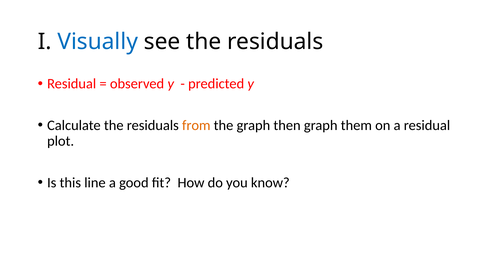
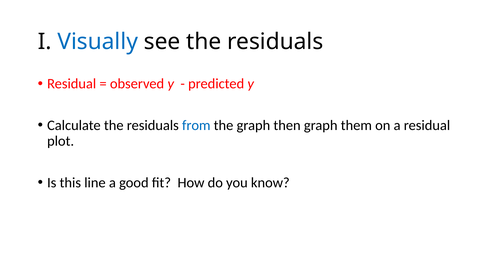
from colour: orange -> blue (196, 125)
